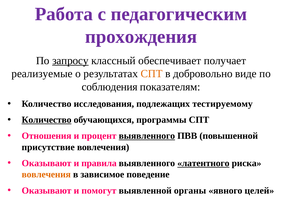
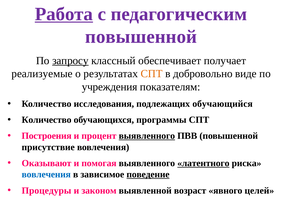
Работа underline: none -> present (64, 14)
прохождения: прохождения -> повышенной (141, 37)
соблюдения: соблюдения -> учреждения (110, 87)
тестируемому: тестируемому -> обучающийся (223, 104)
Количество underline: present -> none (47, 120)
Отношения: Отношения -> Построения (47, 136)
правила: правила -> помогая (99, 163)
вовлечения colour: orange -> blue (46, 174)
поведение underline: none -> present (148, 174)
Оказывают: Оказывают -> Процедуры (46, 190)
помогут: помогут -> законом (99, 190)
органы: органы -> возраст (190, 190)
